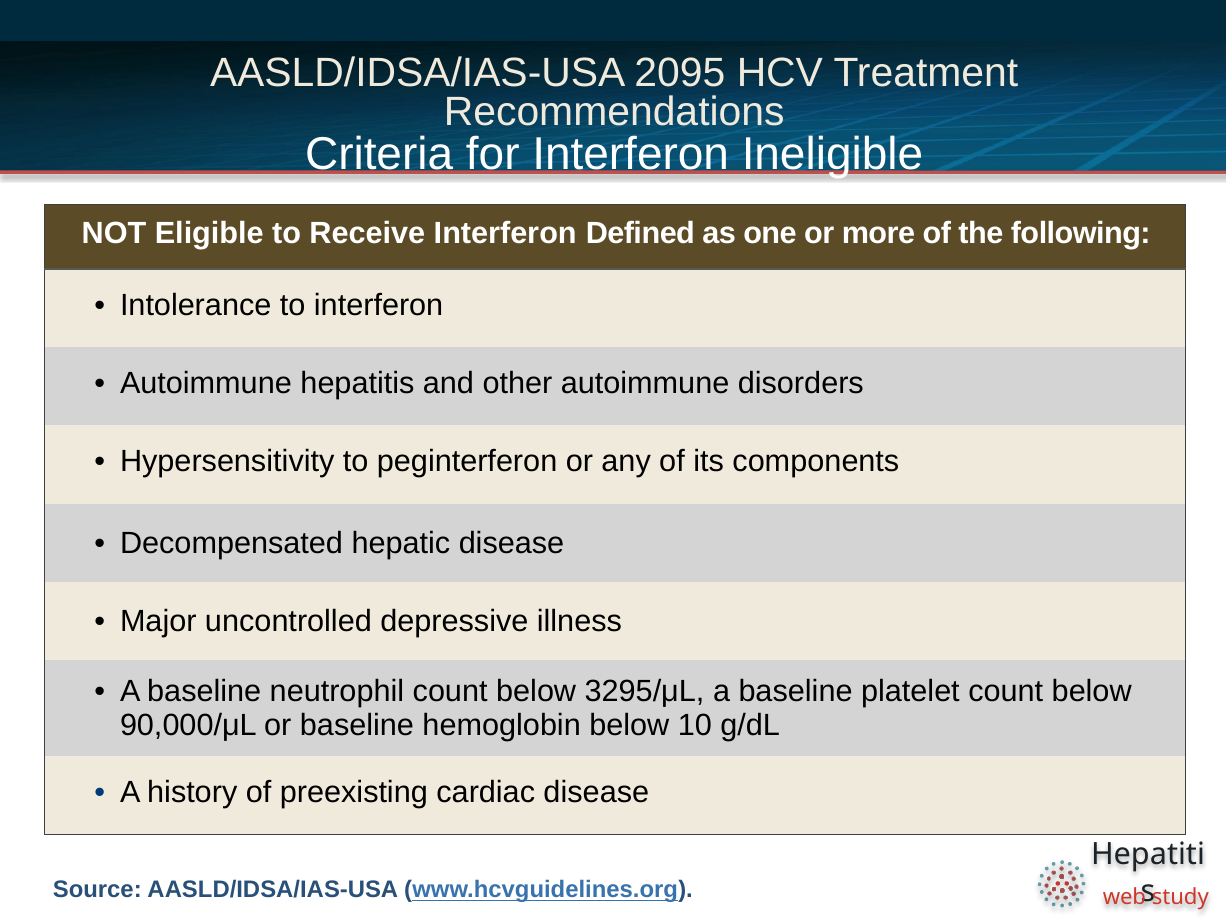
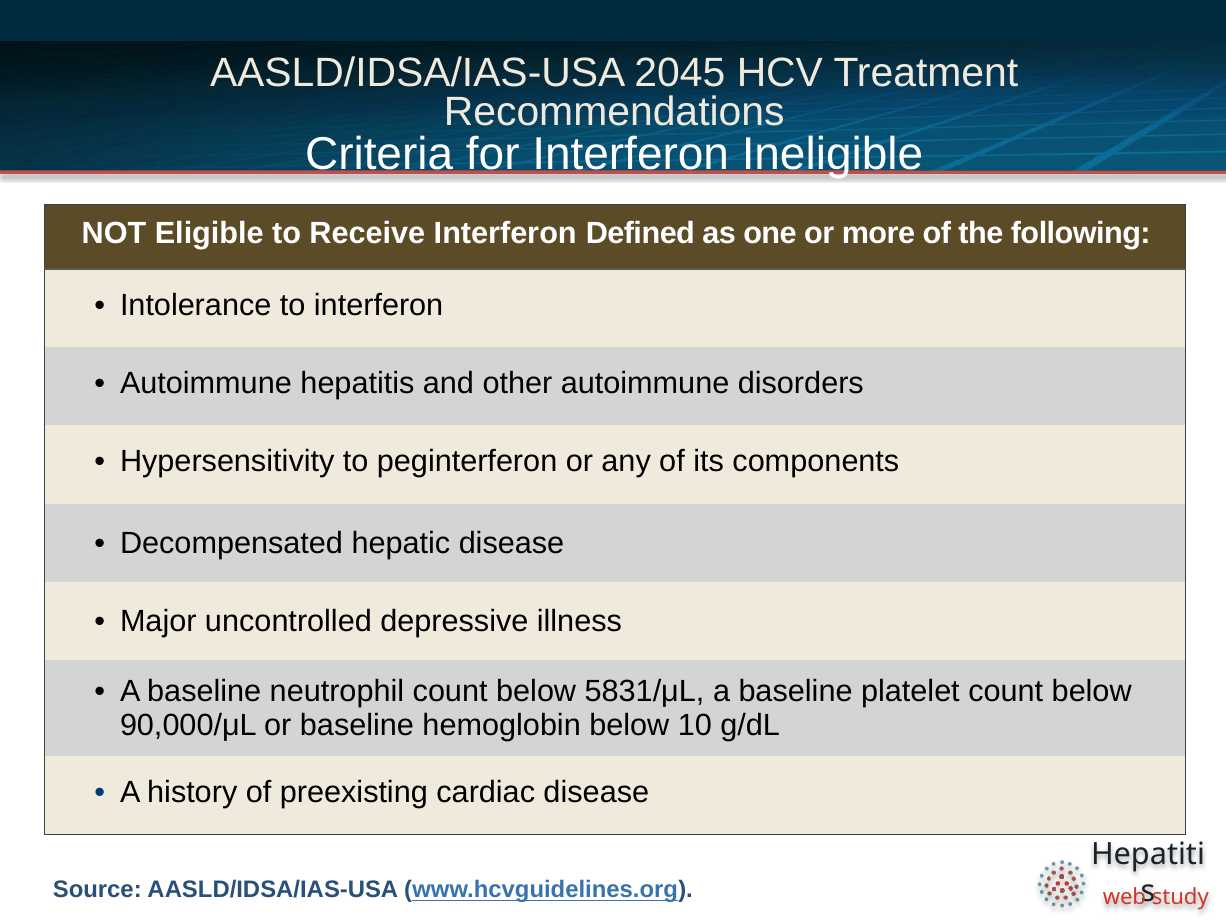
2095: 2095 -> 2045 (680, 73)
3295/μL: 3295/μL -> 5831/μL (645, 691)
